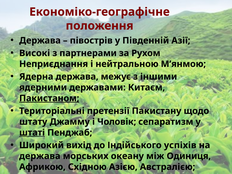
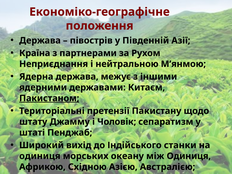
Високі: Високі -> Країна (35, 53)
штаті underline: present -> none (32, 133)
успіхів: успіхів -> станки (180, 145)
держава: держава -> одиниця (40, 156)
